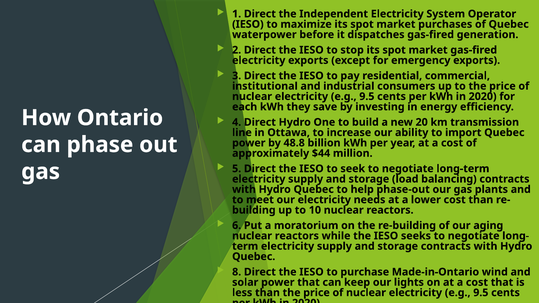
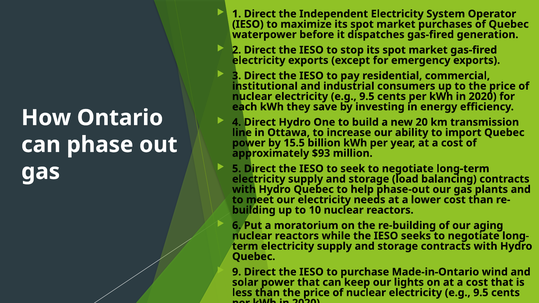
48.8: 48.8 -> 15.5 (294, 143)
$44: $44 -> $93 (321, 153)
8: 8 -> 9 (237, 272)
